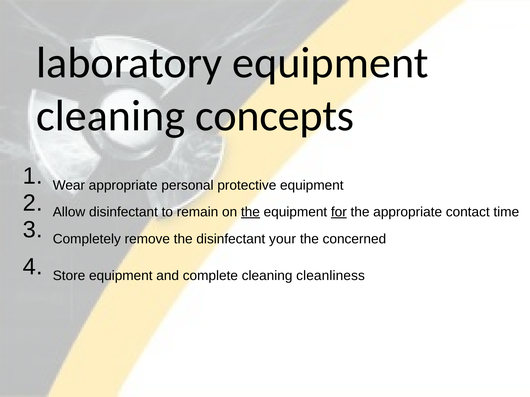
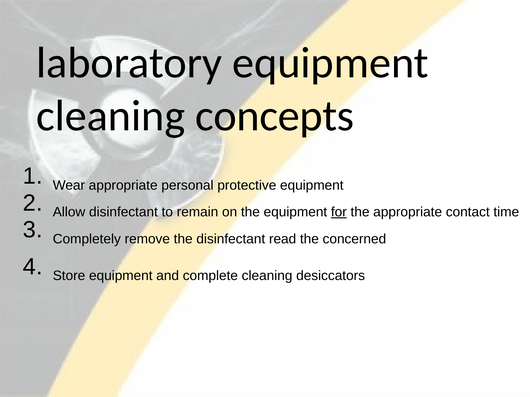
the underline: present -> none (250, 212)
your: your -> read (283, 239)
cleanliness: cleanliness -> desiccators (331, 276)
